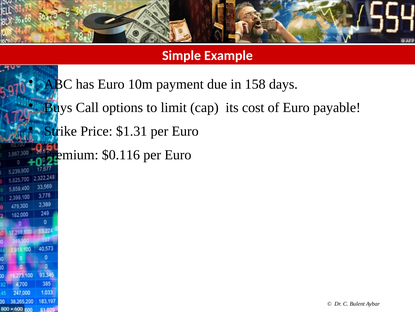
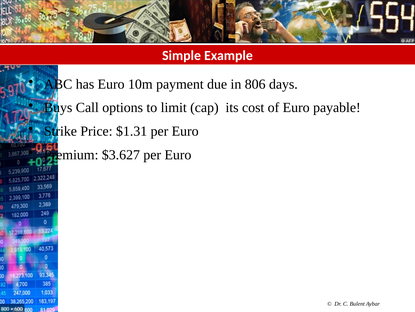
158: 158 -> 806 (255, 84)
$0.116: $0.116 -> $3.627 (121, 155)
